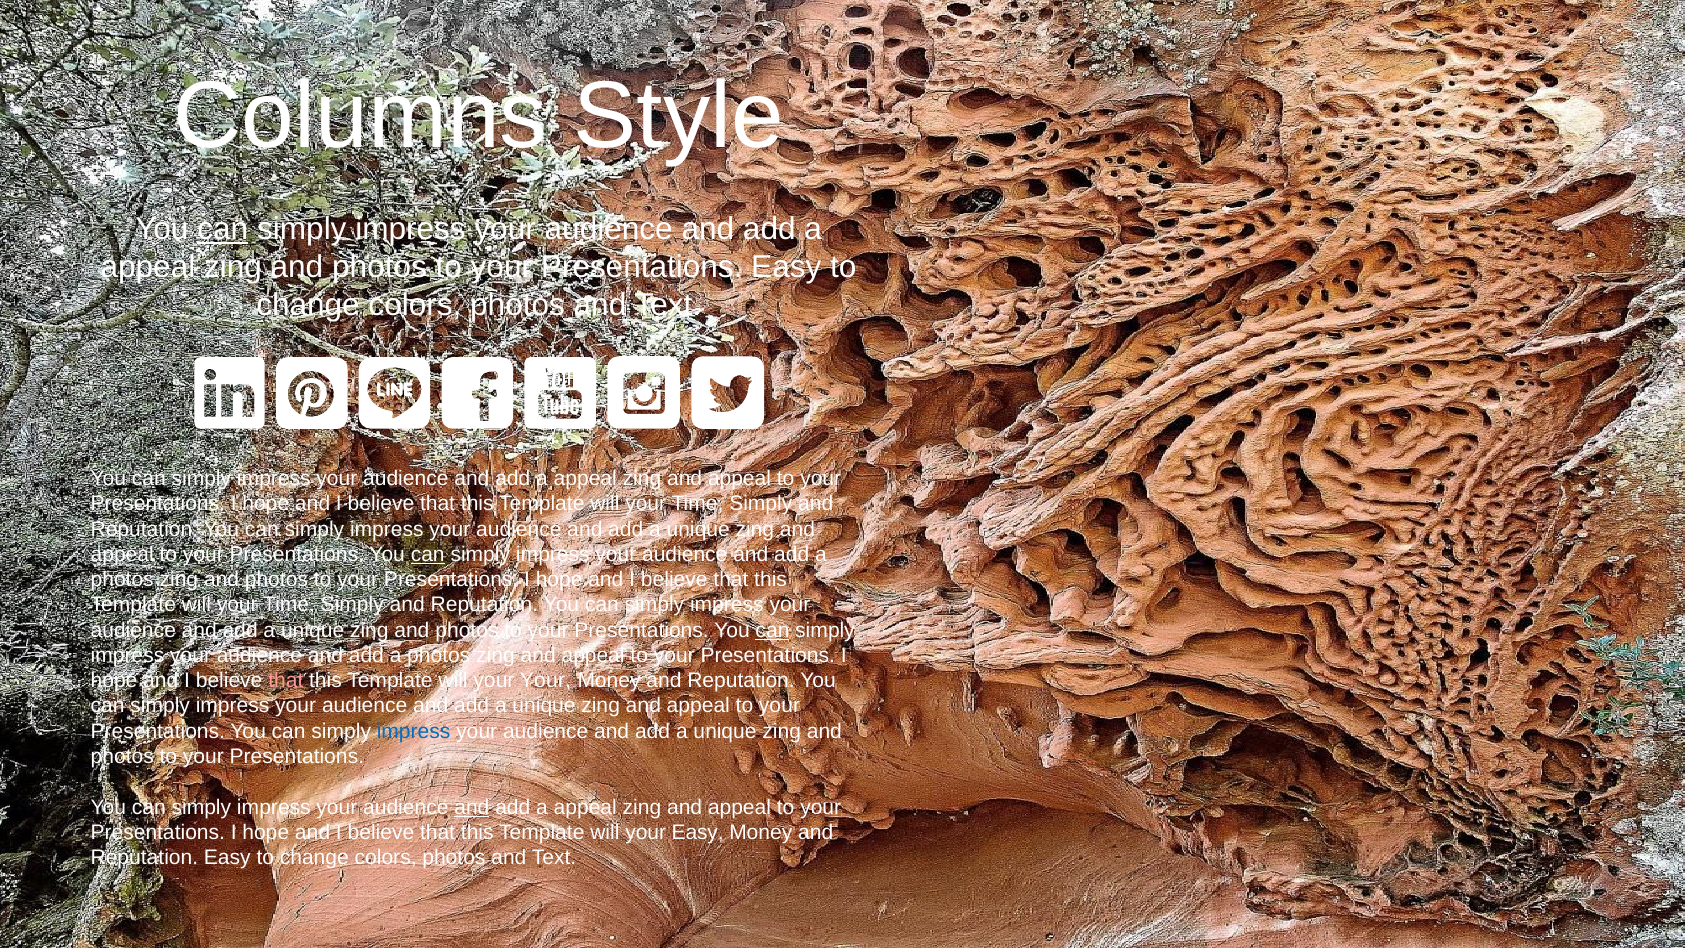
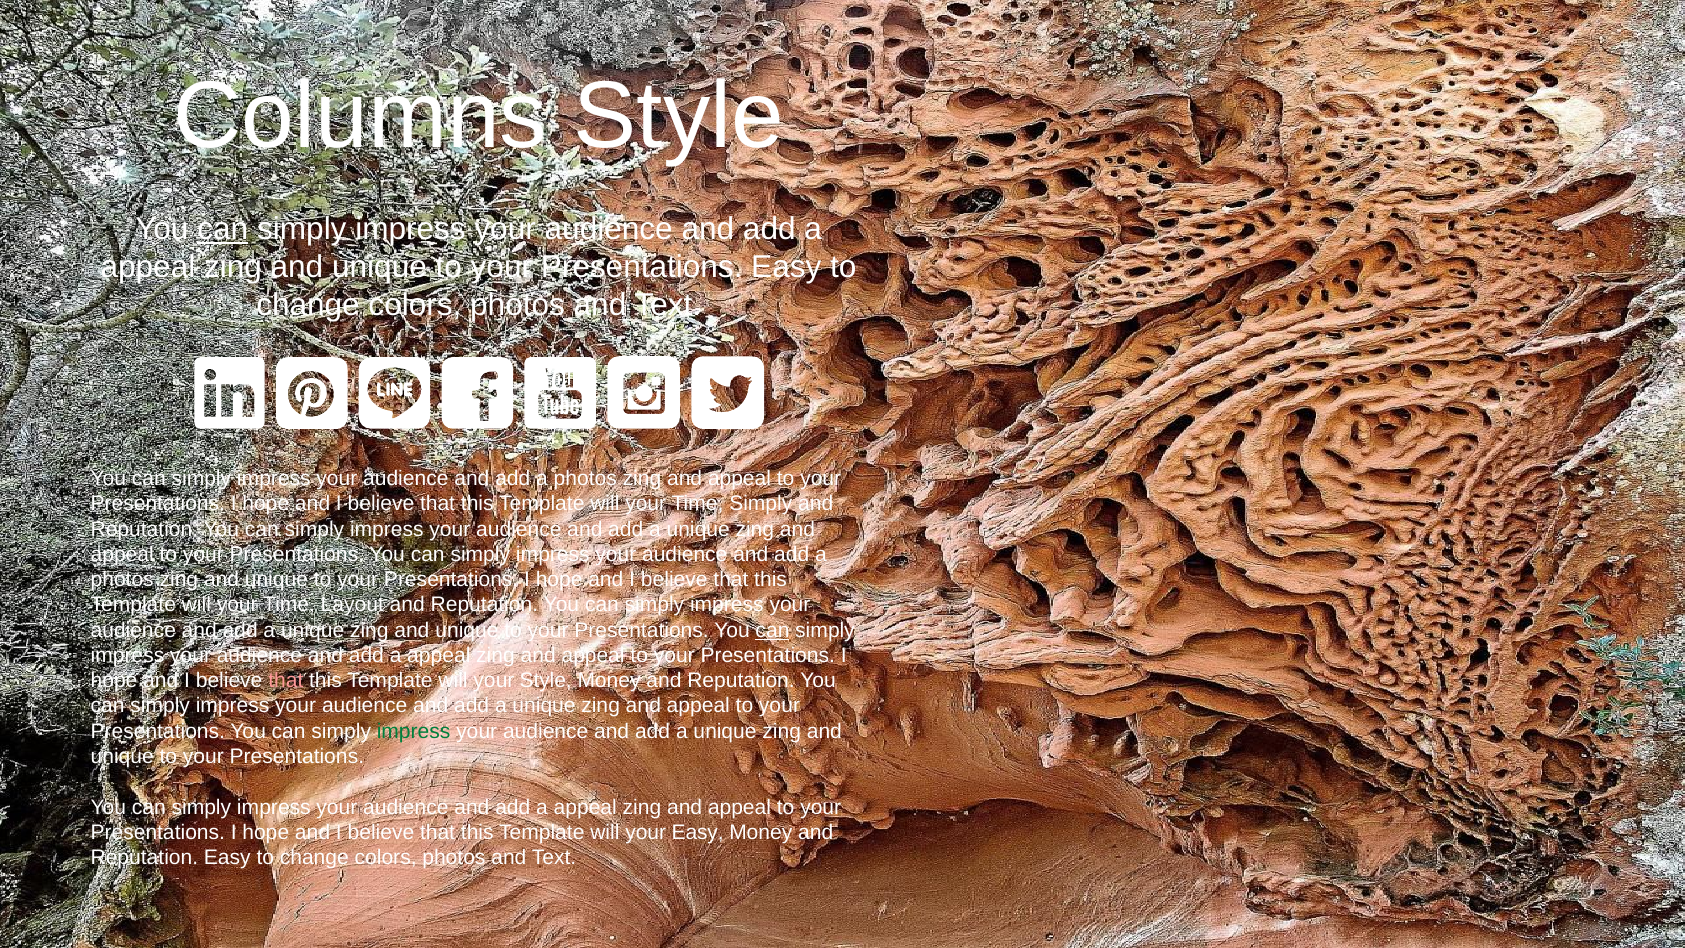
photos: photos -> unique (379, 267)
appeal: appeal -> photos (585, 478)
can underline: present -> none (428, 554)
photos: photos -> unique (276, 579)
Simply: Simply -> Layout (352, 605)
photos: photos -> unique (467, 630)
photos: photos -> appeal (439, 655)
your Your: Your -> Style (546, 681)
impress colour: blue -> green (414, 731)
photos: photos -> unique (122, 756)
and underline: present -> none (472, 807)
